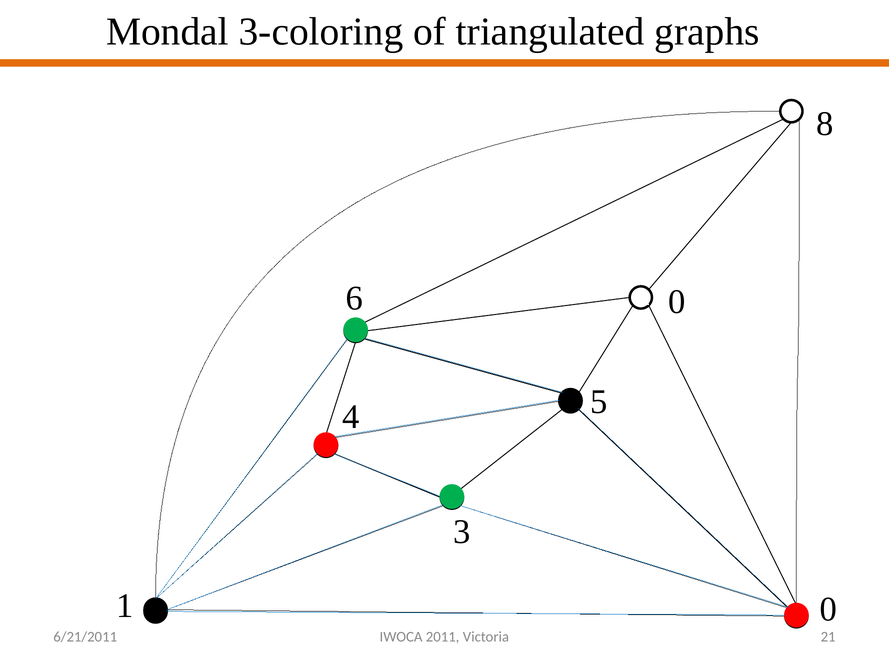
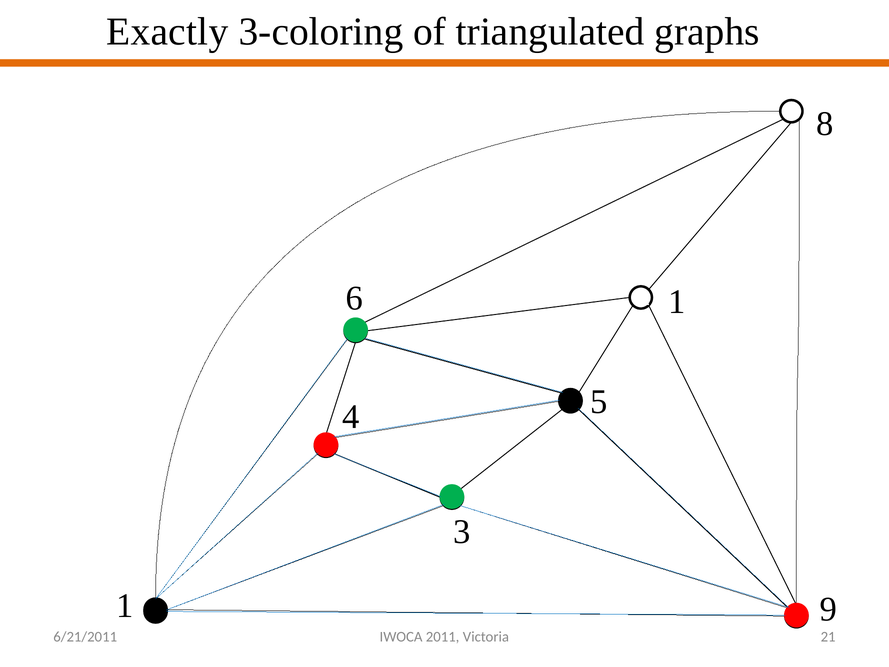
Mondal: Mondal -> Exactly (167, 32)
6 0: 0 -> 1 (677, 302)
1 0: 0 -> 9 (829, 609)
